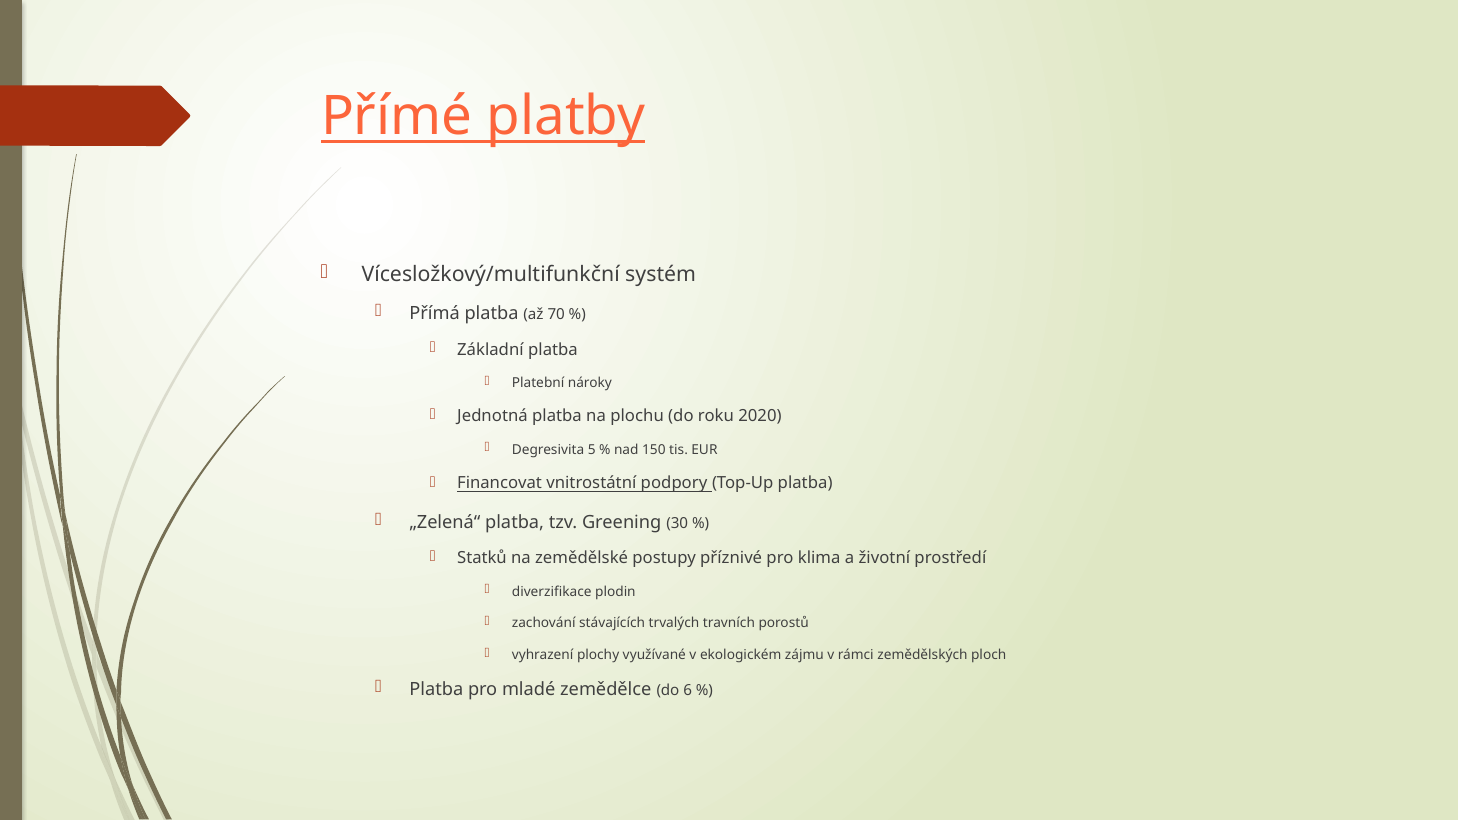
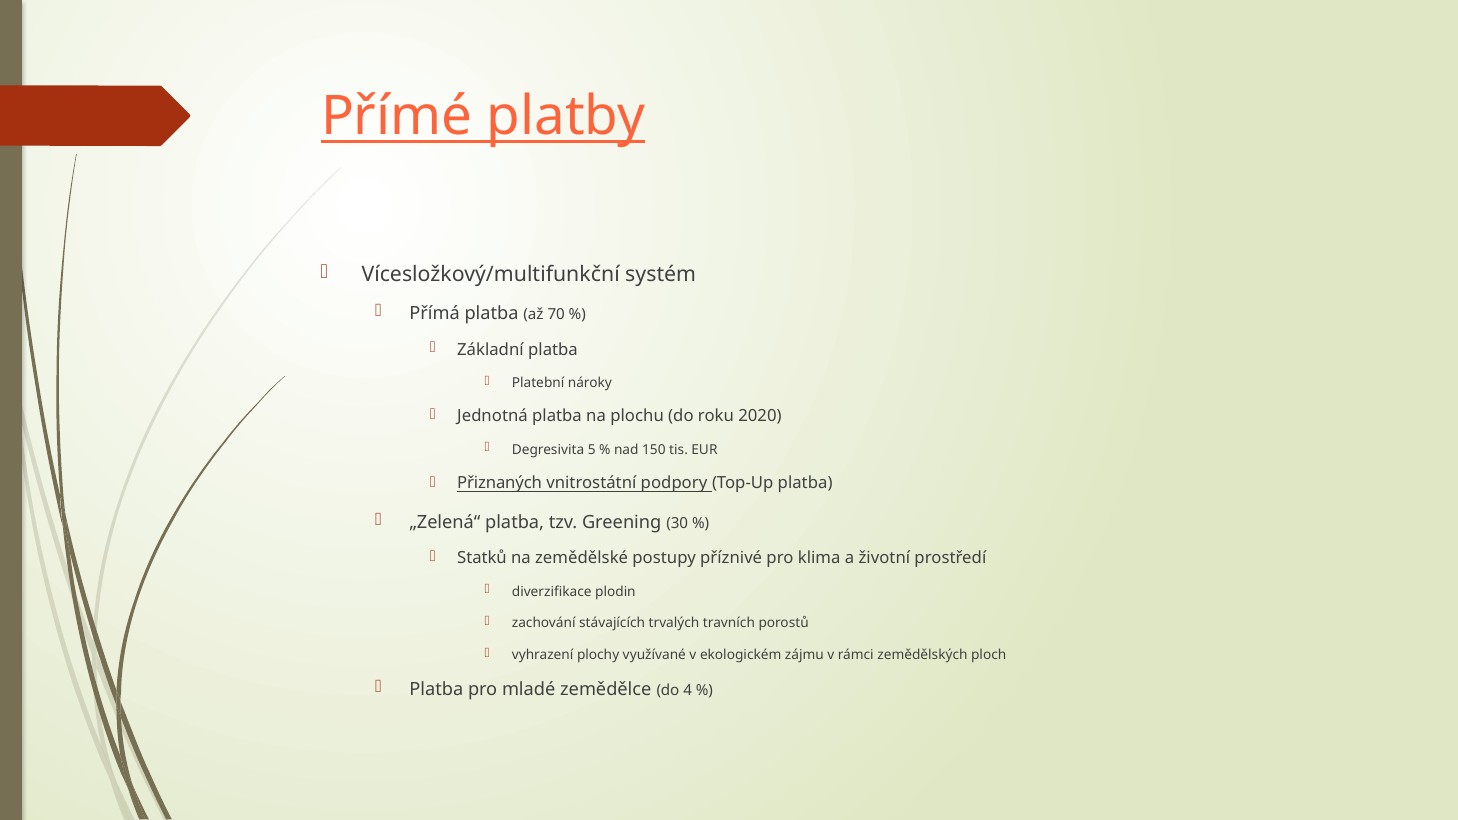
Financovat: Financovat -> Přiznaných (500, 483)
6: 6 -> 4 (688, 691)
